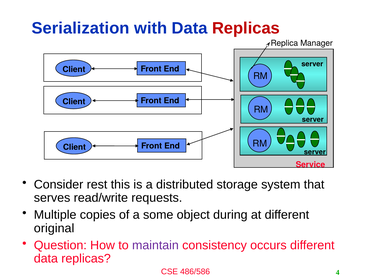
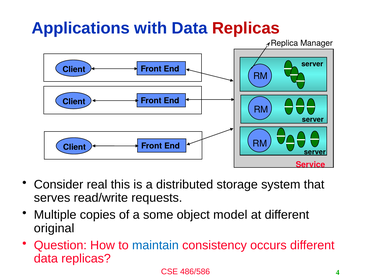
Serialization: Serialization -> Applications (81, 28)
rest: rest -> real (97, 185)
during: during -> model (230, 215)
maintain colour: purple -> blue (155, 246)
